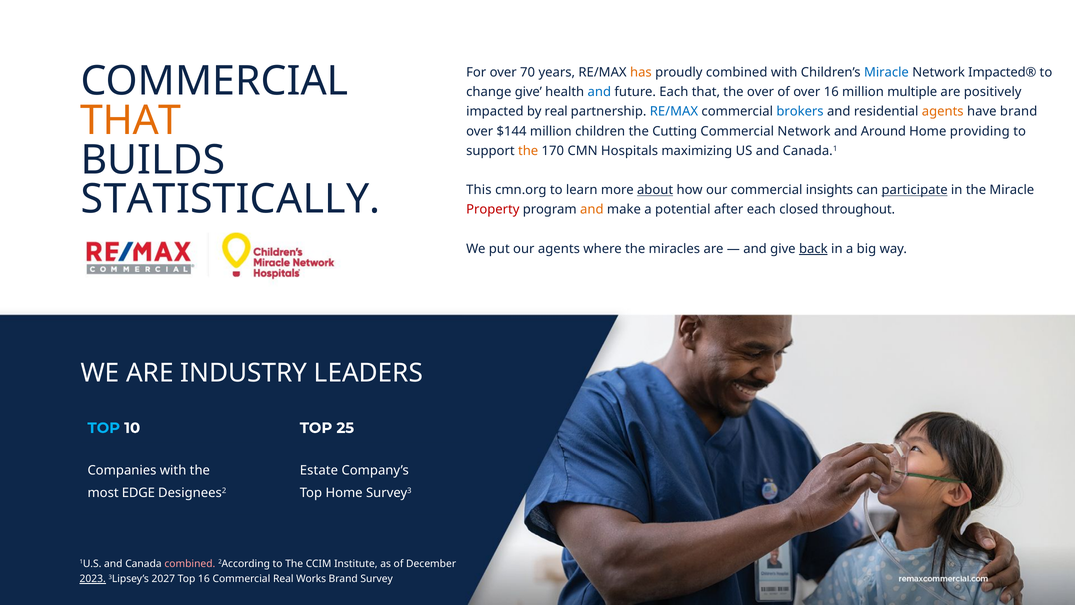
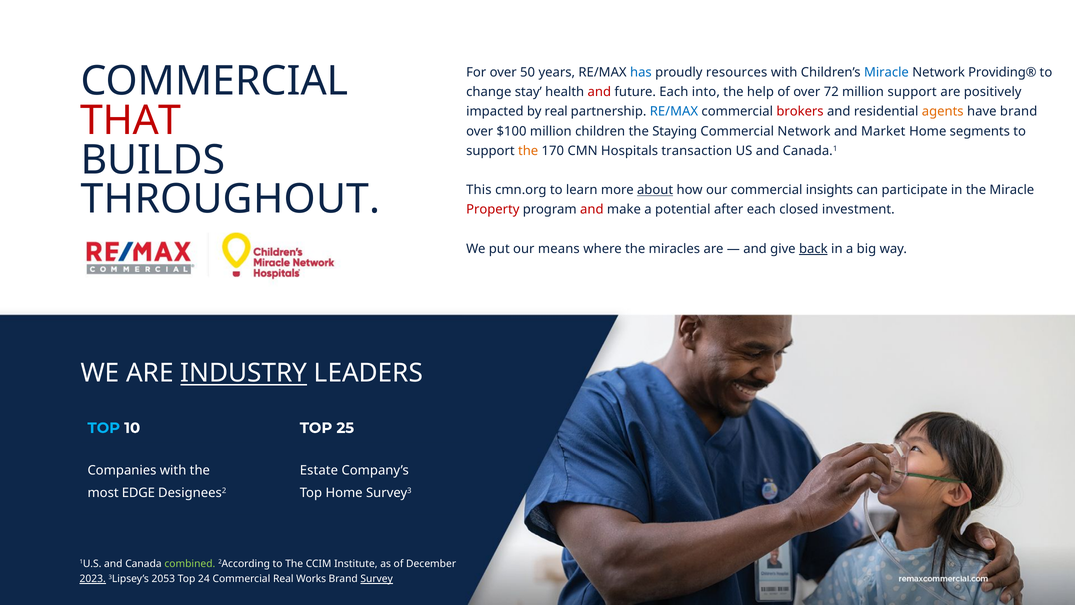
70: 70 -> 50 (528, 72)
has colour: orange -> blue (641, 72)
proudly combined: combined -> resources (737, 72)
Impacted®: Impacted® -> Providing® (1002, 72)
change give: give -> stay (528, 92)
and colour: blue -> red (599, 92)
Each that: that -> into (706, 92)
the over: over -> help (760, 92)
over 16: 16 -> 72 (831, 92)
million multiple: multiple -> support (912, 92)
brokers colour: blue -> red (800, 112)
THAT colour: orange -> red (131, 120)
$144: $144 -> $100 (512, 131)
Cutting: Cutting -> Staying (675, 131)
Around: Around -> Market (883, 131)
providing: providing -> segments (980, 131)
maximizing: maximizing -> transaction (697, 151)
participate underline: present -> none (915, 190)
STATISTICALLY: STATISTICALLY -> THROUGHOUT (231, 199)
and colour: orange -> red (592, 210)
throughout: throughout -> investment (858, 210)
our agents: agents -> means (559, 249)
INDUSTRY underline: none -> present (244, 373)
combined colour: pink -> light green (190, 563)
2027: 2027 -> 2053 (163, 579)
Top 16: 16 -> 24 (204, 579)
Survey underline: none -> present (377, 579)
